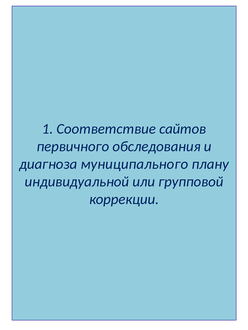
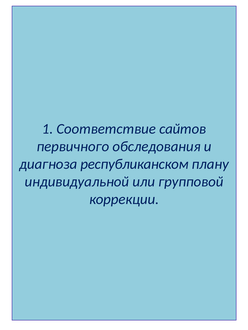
муниципального: муниципального -> республиканском (135, 164)
